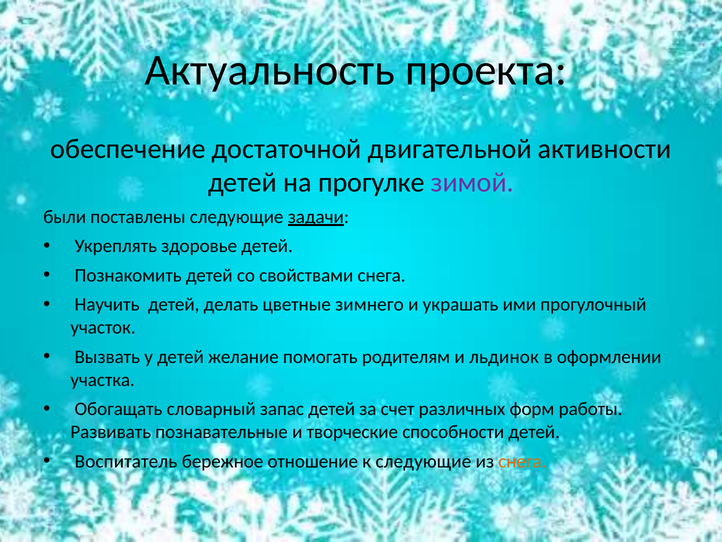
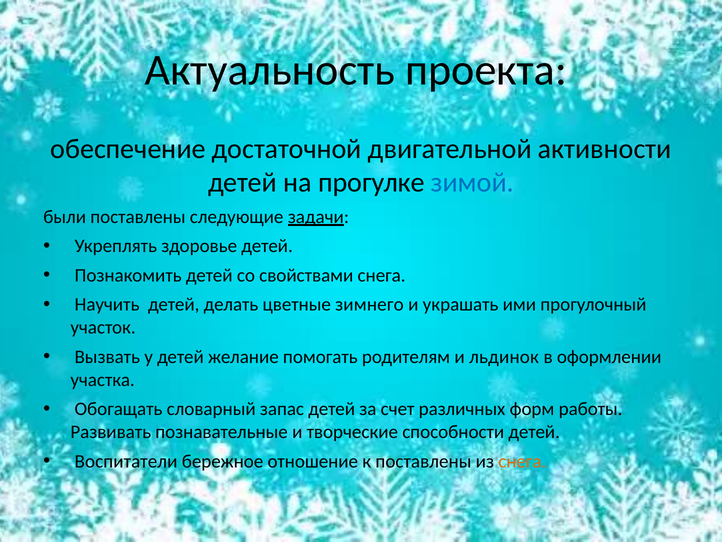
зимой colour: purple -> blue (472, 182)
Воспитатель: Воспитатель -> Воспитатели (126, 461)
к следующие: следующие -> поставлены (423, 461)
